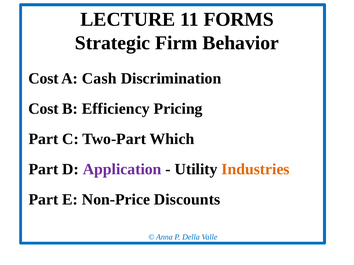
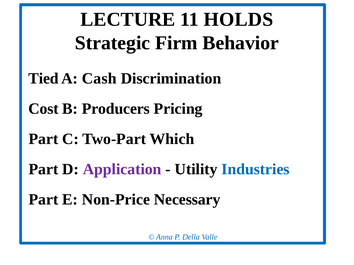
FORMS: FORMS -> HOLDS (238, 19)
Cost: Cost -> Tied (44, 79)
Efficiency: Efficiency -> Producers (116, 109)
Industries colour: orange -> blue (256, 170)
Discounts: Discounts -> Necessary (187, 200)
